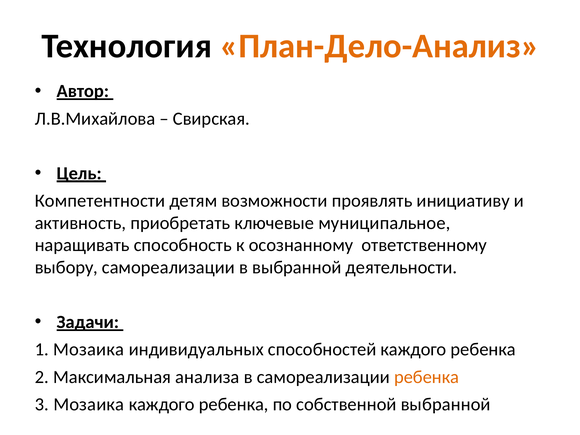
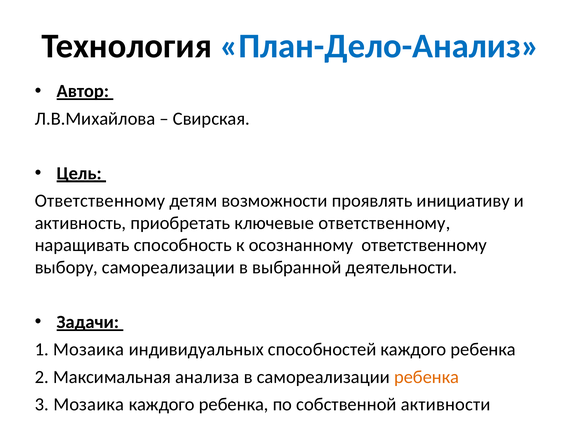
План-Дело-Анализ colour: orange -> blue (380, 46)
Компетентности: Компетентности -> Ответственному (100, 201)
ключевые муниципальное: муниципальное -> ответственному (384, 223)
собственной выбранной: выбранной -> активности (446, 404)
